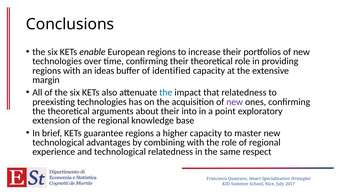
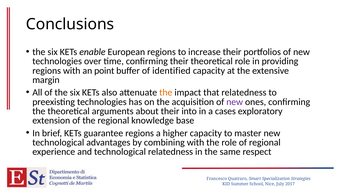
ideas: ideas -> point (104, 71)
the colour: blue -> orange (166, 92)
point: point -> cases (225, 111)
